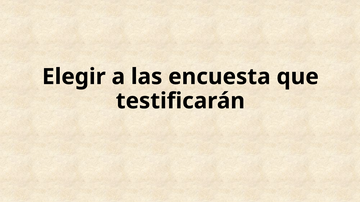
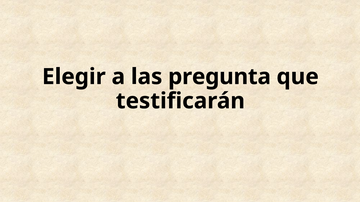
encuesta: encuesta -> pregunta (220, 77)
